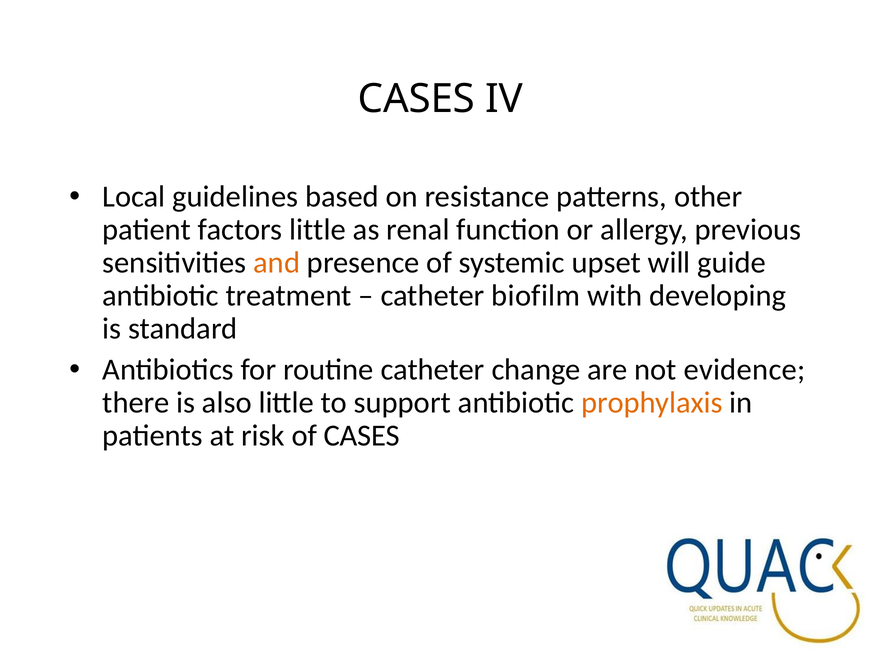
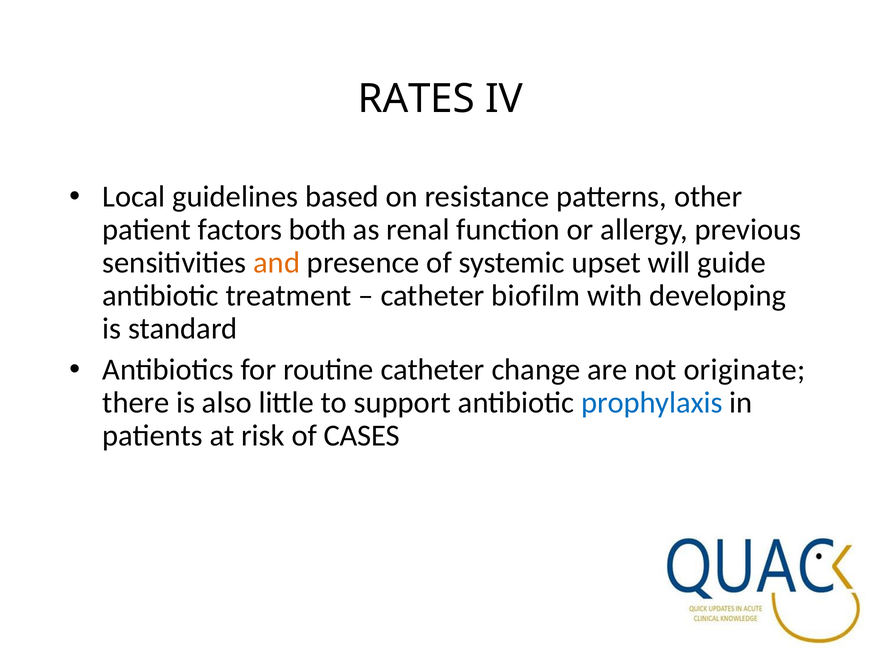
CASES: CASES -> RATES (416, 99)
factors little: little -> both (318, 230)
evidence: evidence -> originate (745, 370)
prophylaxis colour: orange -> blue (652, 403)
